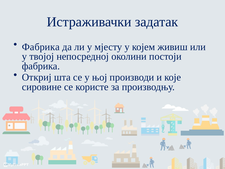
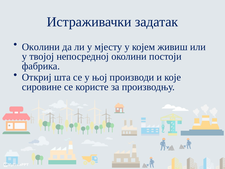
Фабрика: Фабрика -> Околини (41, 47)
